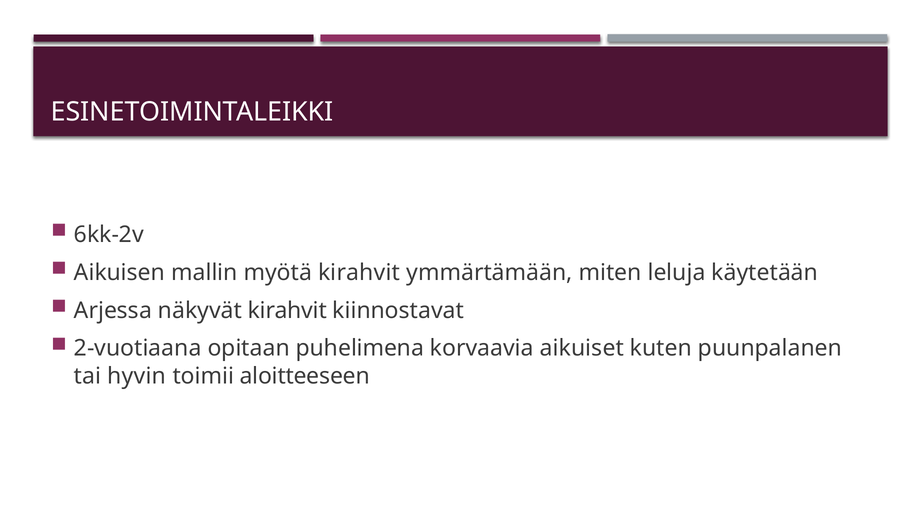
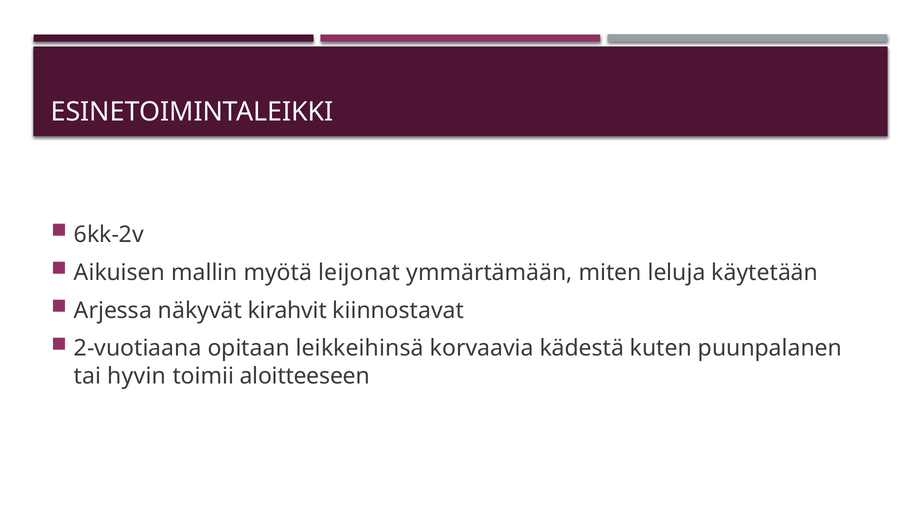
myötä kirahvit: kirahvit -> leijonat (359, 272)
puhelimena: puhelimena -> leikkeihinsä (360, 348)
aikuiset: aikuiset -> kädestä (582, 348)
